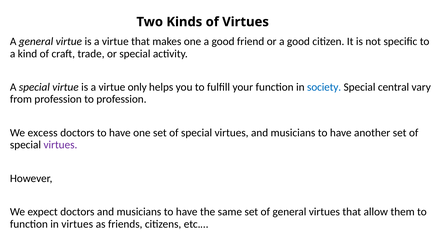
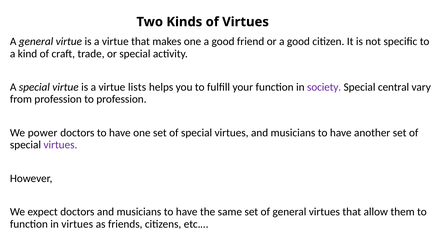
only: only -> lists (137, 87)
society colour: blue -> purple (324, 87)
excess: excess -> power (43, 133)
